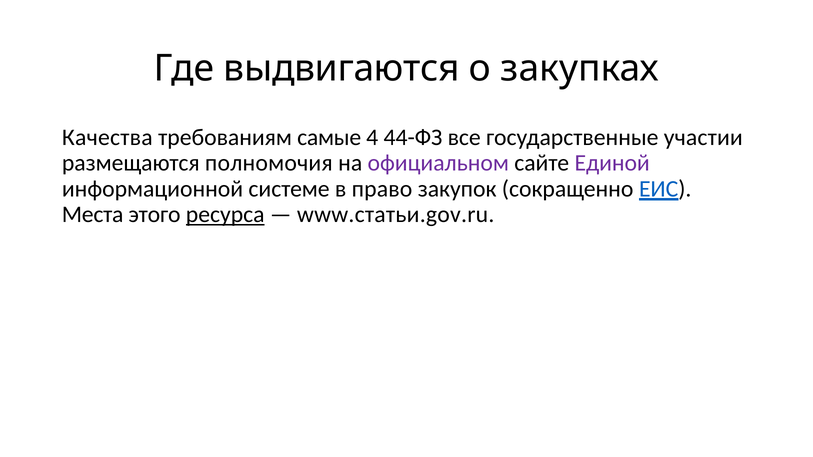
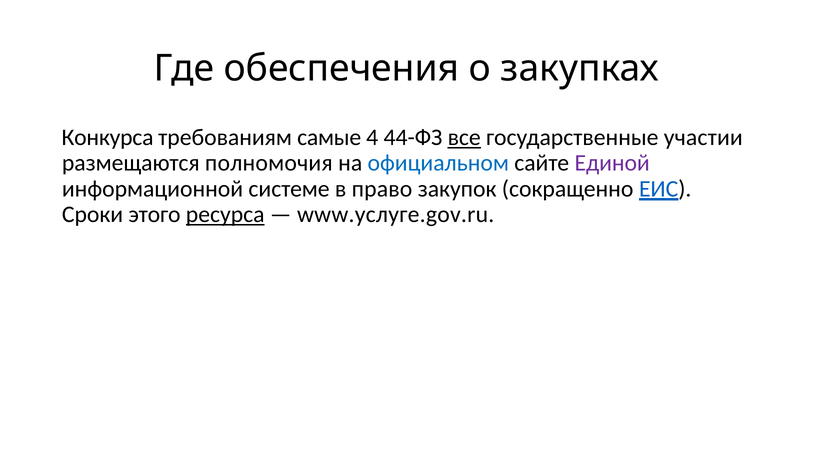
выдвигаются: выдвигаются -> обеспечения (342, 68)
Качества: Качества -> Конкурса (108, 137)
все underline: none -> present (464, 137)
официальном colour: purple -> blue (438, 163)
Места: Места -> Сроки (93, 215)
www.статьи.gov.ru: www.статьи.gov.ru -> www.услуге.gov.ru (396, 215)
